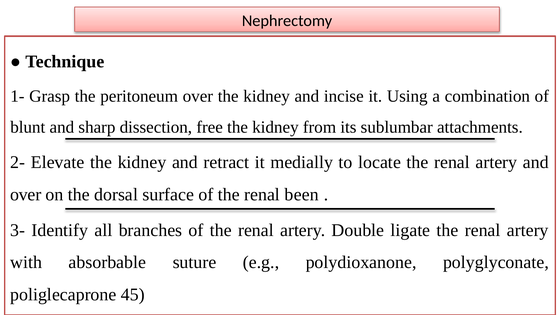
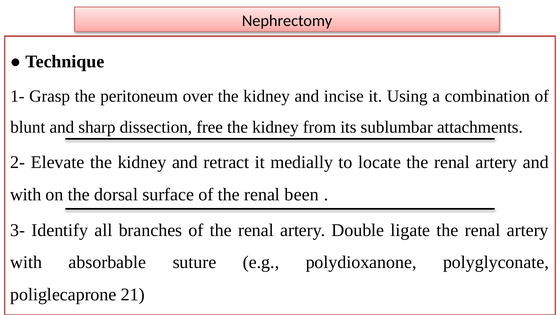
over: over -> with (26, 195)
45: 45 -> 21 (133, 295)
